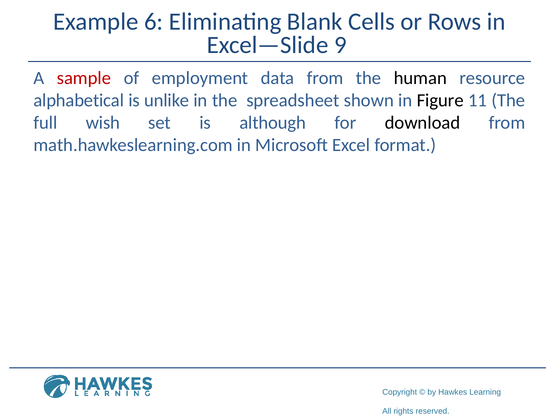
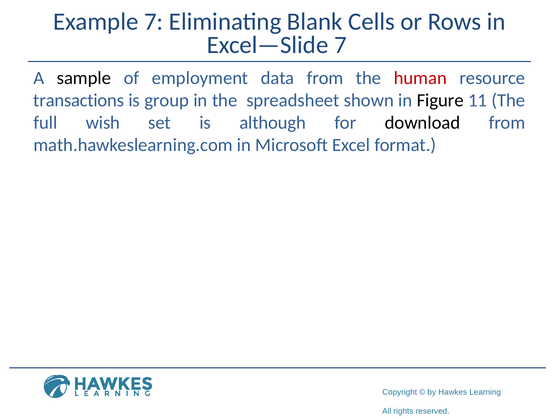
Example 6: 6 -> 7 (154, 22)
Excel—Slide 9: 9 -> 7 (340, 45)
sample colour: red -> black (84, 78)
human colour: black -> red (420, 78)
alphabetical: alphabetical -> transactions (79, 101)
unlike: unlike -> group (167, 101)
